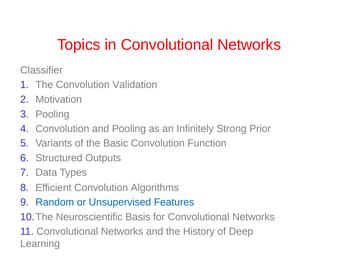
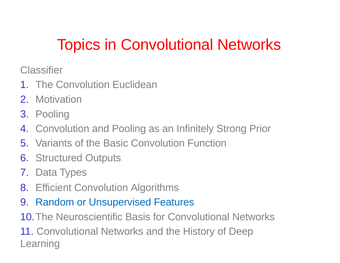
Validation: Validation -> Euclidean (135, 85)
